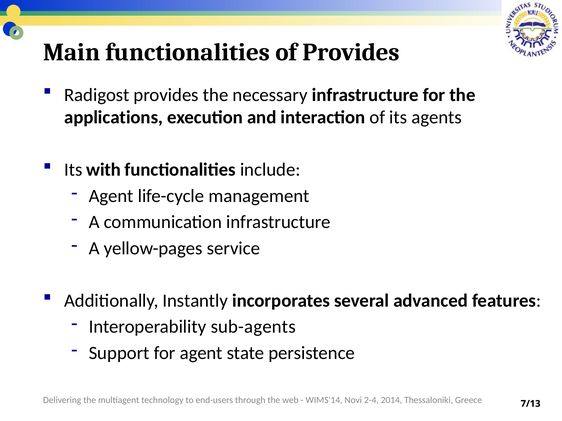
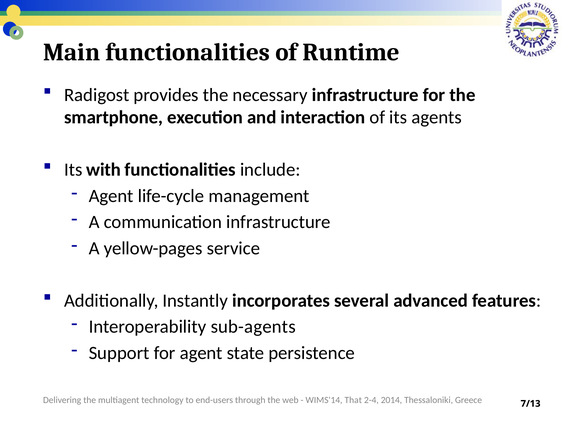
of Provides: Provides -> Runtime (351, 52)
applications: applications -> smartphone (114, 117)
Novi: Novi -> That (353, 400)
